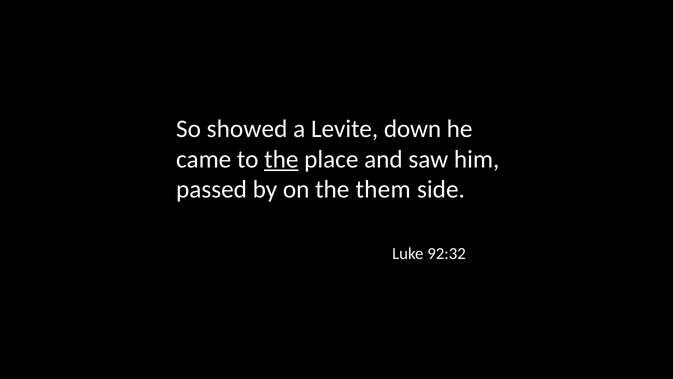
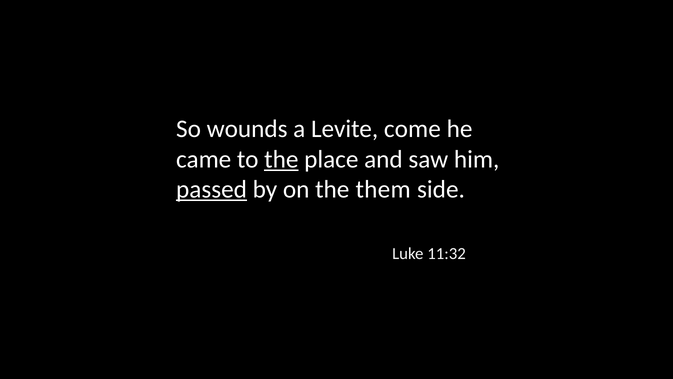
showed: showed -> wounds (247, 129)
down: down -> come (412, 129)
passed underline: none -> present (212, 189)
92:32: 92:32 -> 11:32 (447, 253)
